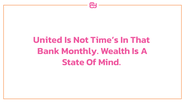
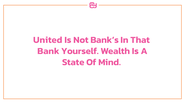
Time’s: Time’s -> Bank’s (105, 40)
Monthly: Monthly -> Yourself (80, 51)
